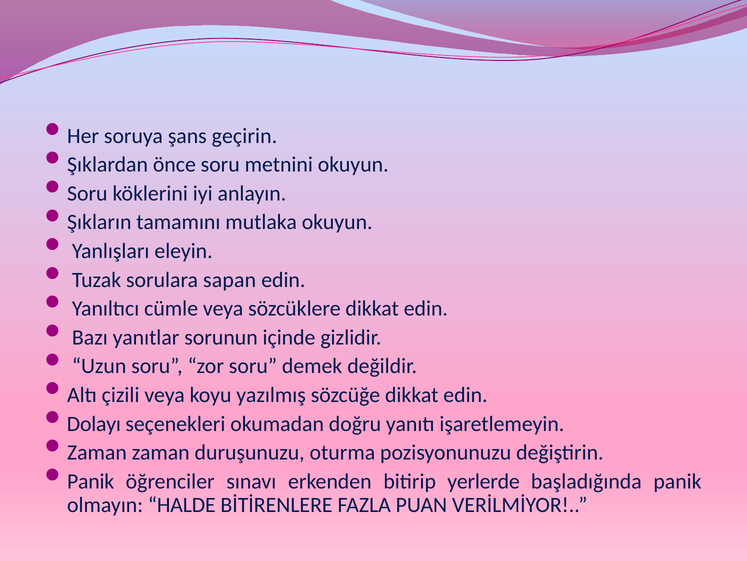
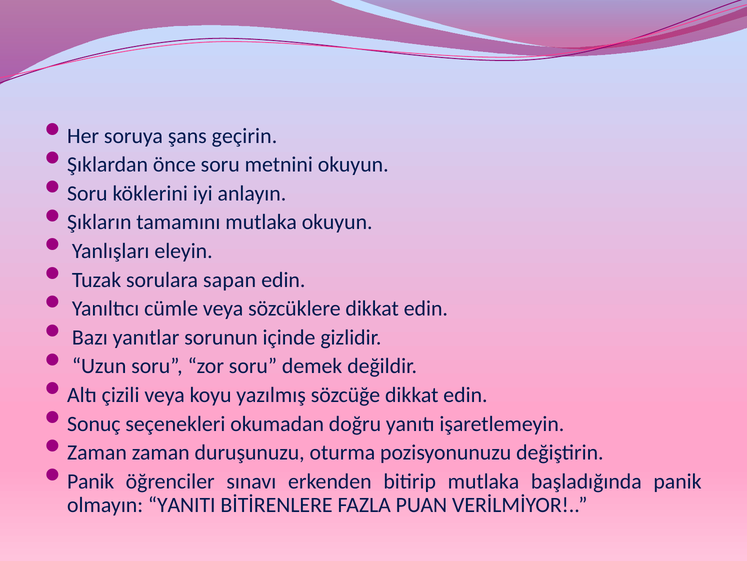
Dolayı: Dolayı -> Sonuç (94, 423)
bitirip yerlerde: yerlerde -> mutlaka (483, 481)
HALDE: HALDE -> YANITI (182, 504)
